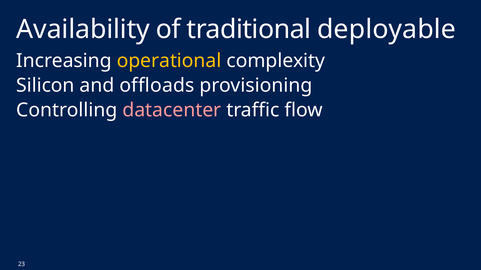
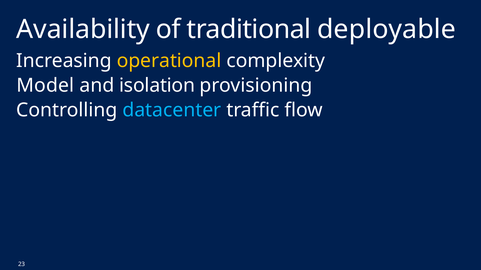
Silicon: Silicon -> Model (45, 86)
offloads: offloads -> isolation (157, 86)
datacenter colour: pink -> light blue (172, 110)
